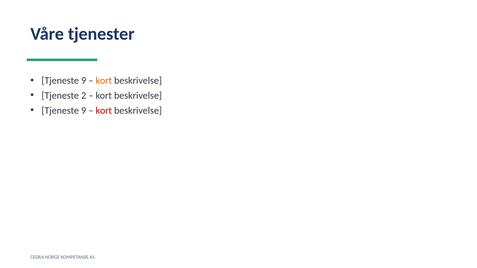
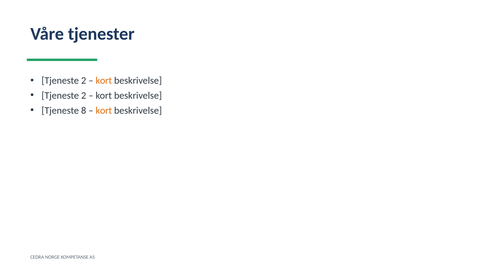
9: 9 -> 2 (84, 81)
9: 9 -> 8 (84, 111)
kort colour: red -> orange (104, 111)
